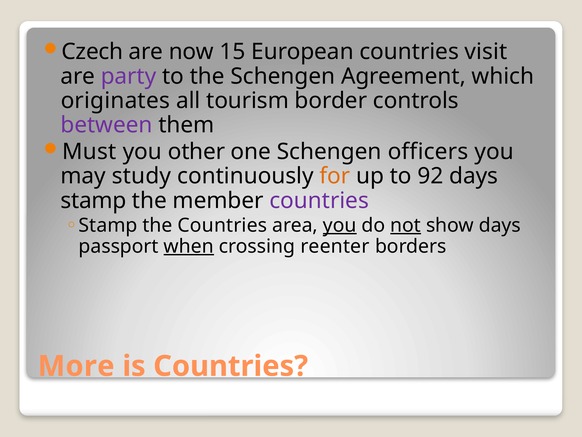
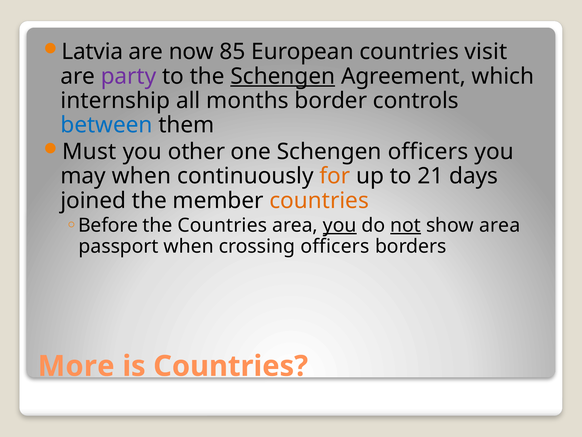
Czech: Czech -> Latvia (92, 52)
15: 15 -> 85 (232, 52)
Schengen underline: none -> present (283, 76)
originates: originates -> internship (115, 101)
tourism: tourism -> months (247, 101)
between colour: purple -> blue (107, 125)
may study: study -> when (141, 176)
92: 92 -> 21 (430, 176)
stamp: stamp -> joined (93, 200)
countries colour: purple -> orange (319, 200)
Stamp: Stamp -> Before (108, 225)
show days: days -> area (500, 225)
when underline: present -> none (189, 246)
crossing reenter: reenter -> officers (335, 246)
